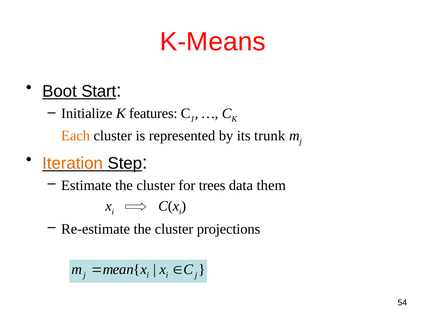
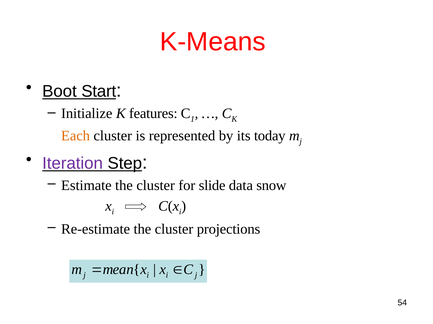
trunk: trunk -> today (270, 136)
Iteration colour: orange -> purple (73, 164)
trees: trees -> slide (212, 186)
them: them -> snow (271, 186)
